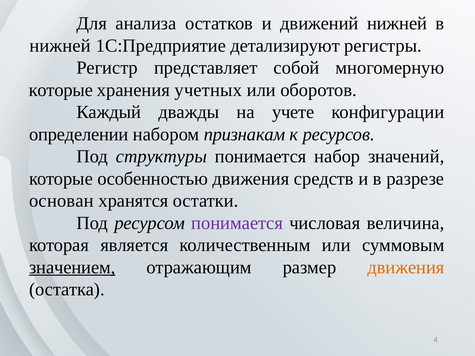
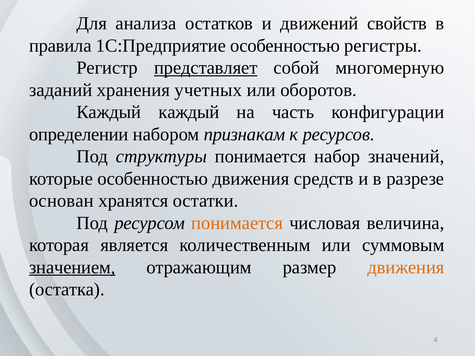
движений нижней: нижней -> свойств (397, 24)
нижней: нижней -> правила (60, 46)
1С:Предприятие детализируют: детализируют -> особенностью (285, 46)
представляет underline: none -> present (206, 68)
которые: которые -> заданий (61, 90)
Каждый дважды: дважды -> каждый (189, 112)
учете: учете -> часть (293, 112)
понимается colour: purple -> orange (237, 223)
